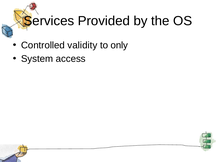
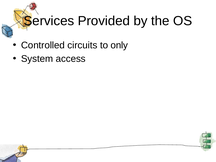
validity: validity -> circuits (82, 45)
